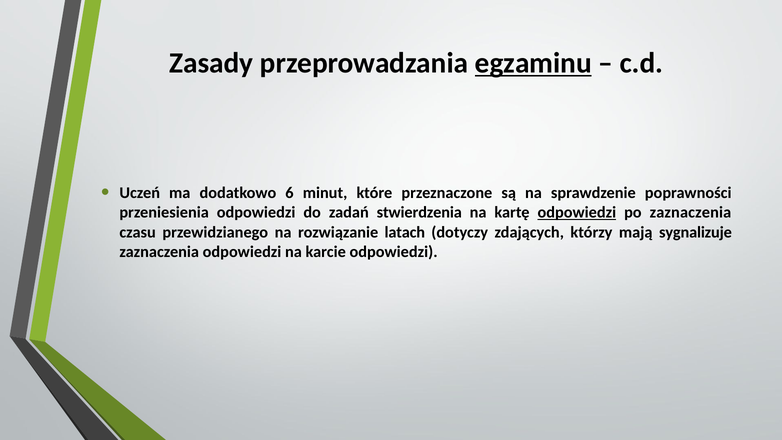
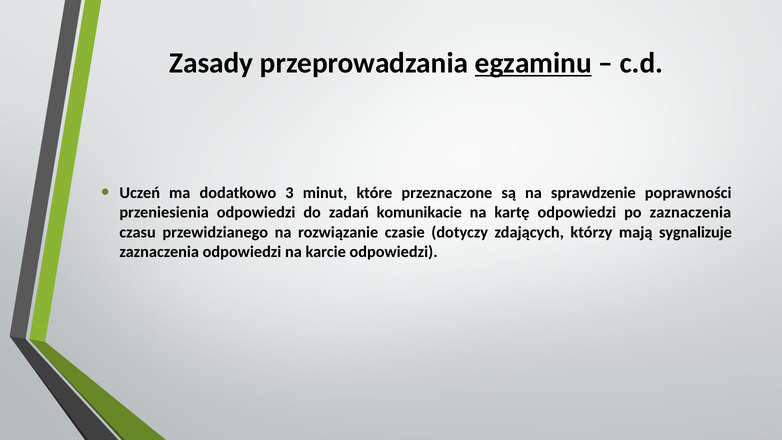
6: 6 -> 3 (289, 193)
stwierdzenia: stwierdzenia -> komunikacie (419, 212)
odpowiedzi underline: present -> none (577, 212)
latach: latach -> czasie (405, 232)
